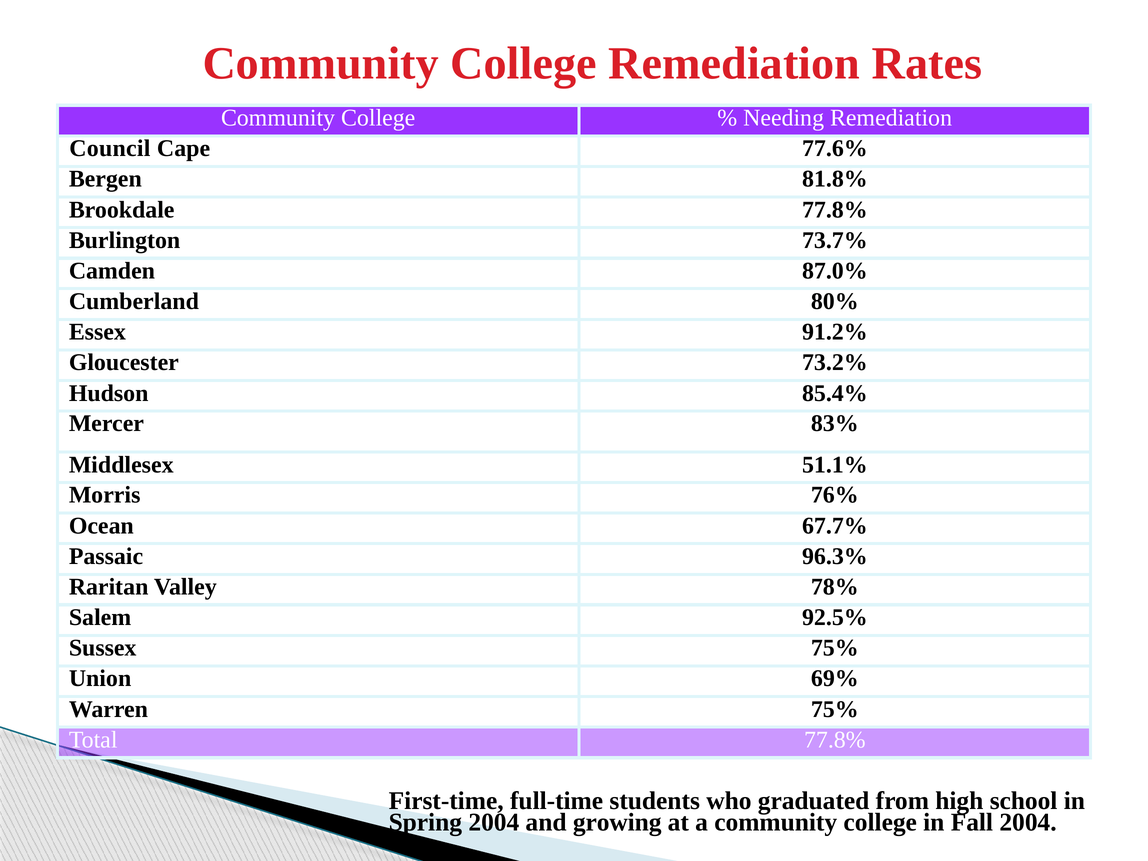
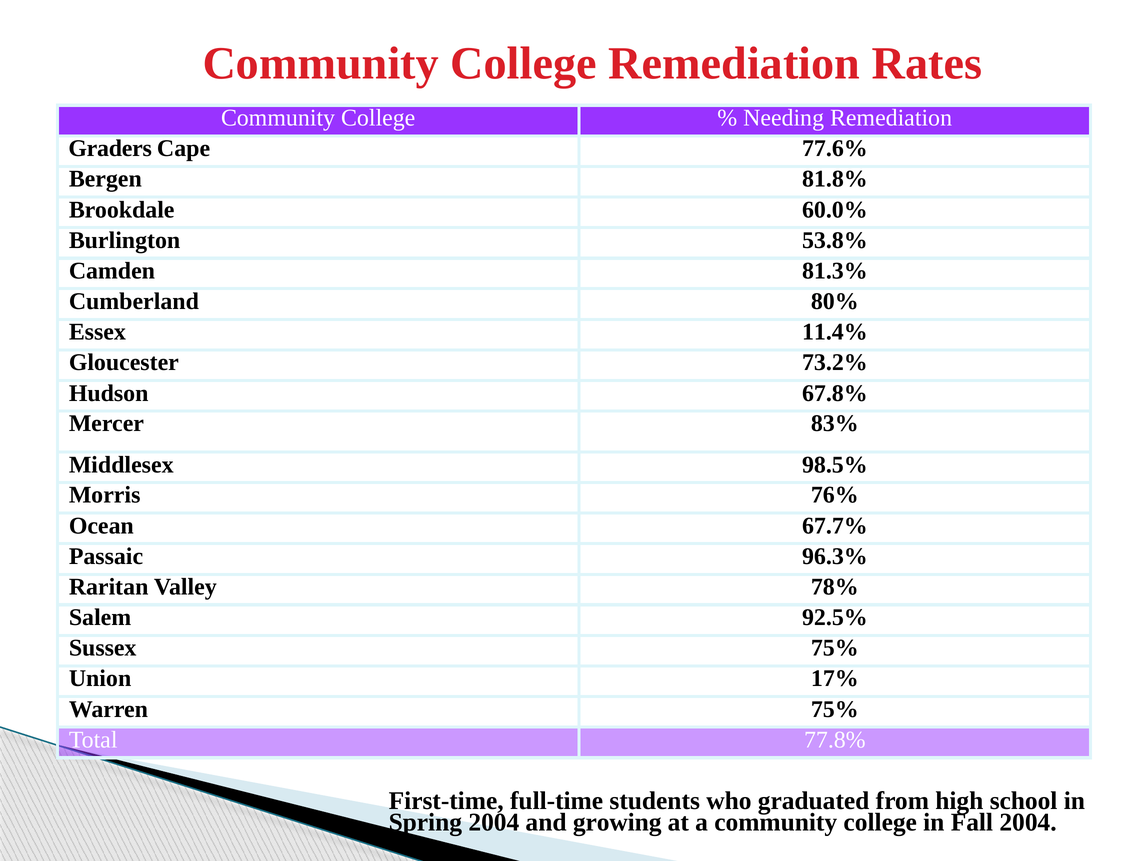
Council: Council -> Graders (110, 149)
Brookdale 77.8%: 77.8% -> 60.0% (835, 210)
73.7%: 73.7% -> 53.8% (835, 240)
87.0%: 87.0% -> 81.3% (835, 271)
91.2%: 91.2% -> 11.4% (835, 332)
85.4%: 85.4% -> 67.8% (835, 393)
51.1%: 51.1% -> 98.5% (835, 465)
69%: 69% -> 17% (835, 679)
